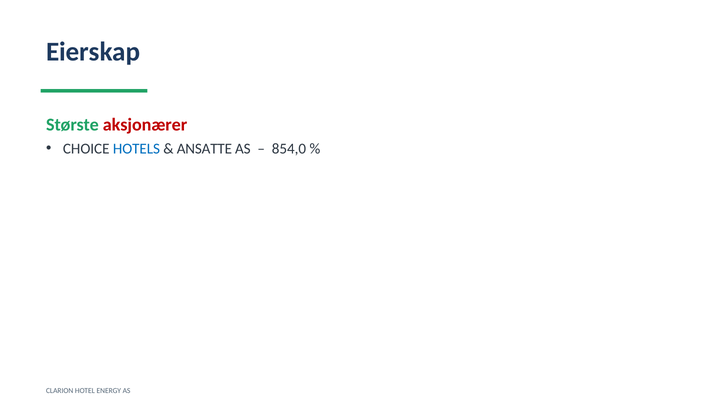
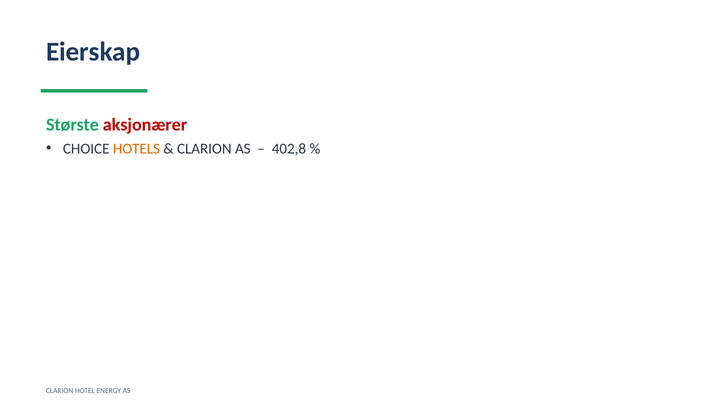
HOTELS colour: blue -> orange (136, 149)
ANSATTE: ANSATTE -> CLARION (204, 149)
854,0: 854,0 -> 402,8 (289, 149)
